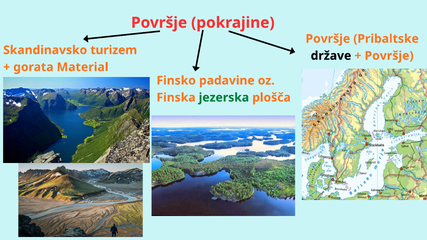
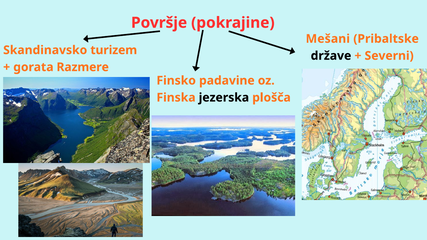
Površje: Površje -> Mešani (328, 39)
Površje: Površje -> Severni (389, 56)
Material: Material -> Razmere (83, 67)
jezerska colour: green -> black (224, 98)
